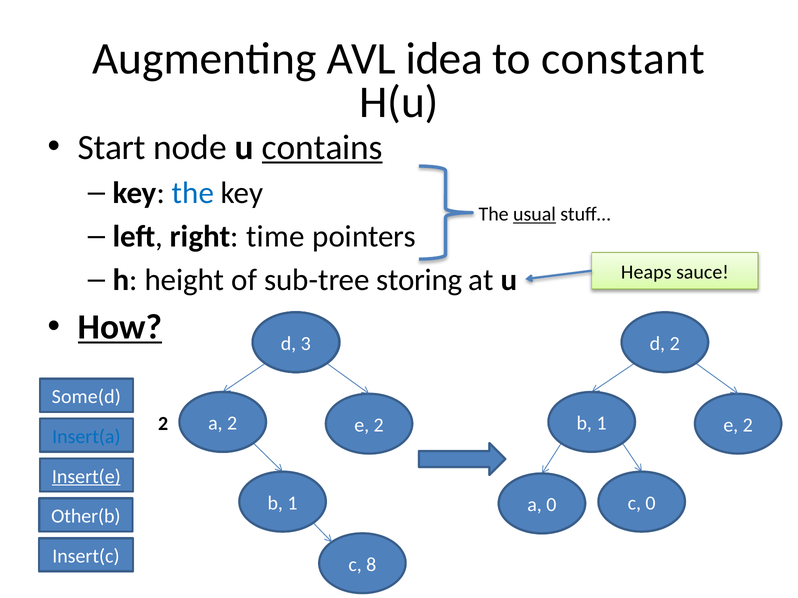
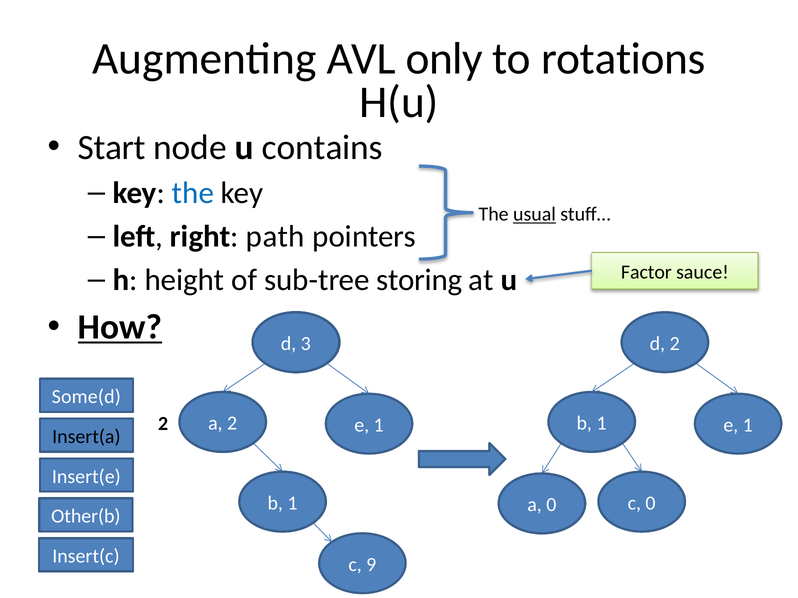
idea: idea -> only (444, 59)
constant: constant -> rotations (623, 59)
contains underline: present -> none (322, 147)
time: time -> path (275, 237)
Heaps: Heaps -> Factor (646, 272)
2: 2 -> 1 (379, 425)
2: 2 -> 1 (748, 425)
Insert(a colour: blue -> black (86, 437)
Insert(e underline: present -> none (86, 477)
8: 8 -> 9 (371, 565)
